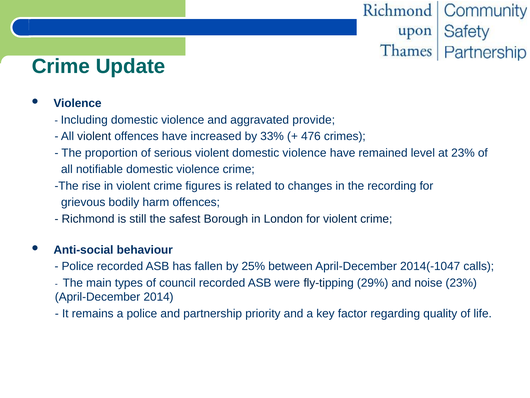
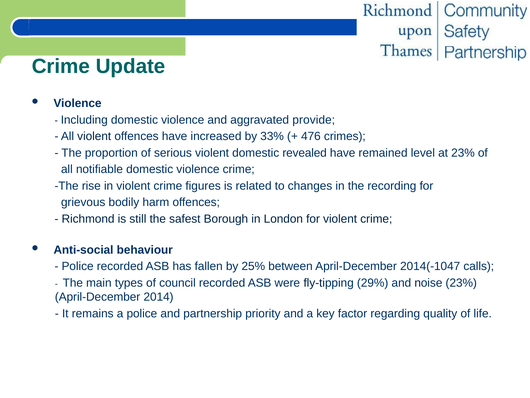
violent domestic violence: violence -> revealed (305, 153)
